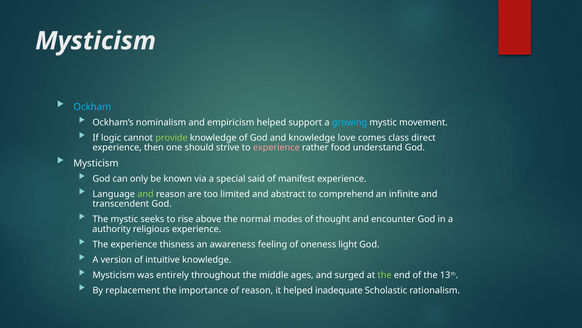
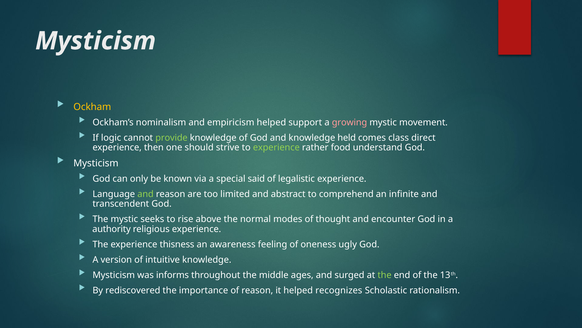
Ockham colour: light blue -> yellow (92, 107)
growing colour: light blue -> pink (349, 122)
love: love -> held (347, 137)
experience colour: pink -> light green (276, 147)
manifest: manifest -> legalistic (296, 178)
light: light -> ugly (348, 244)
entirely: entirely -> informs (173, 275)
replacement: replacement -> rediscovered (133, 290)
inadequate: inadequate -> recognizes (339, 290)
